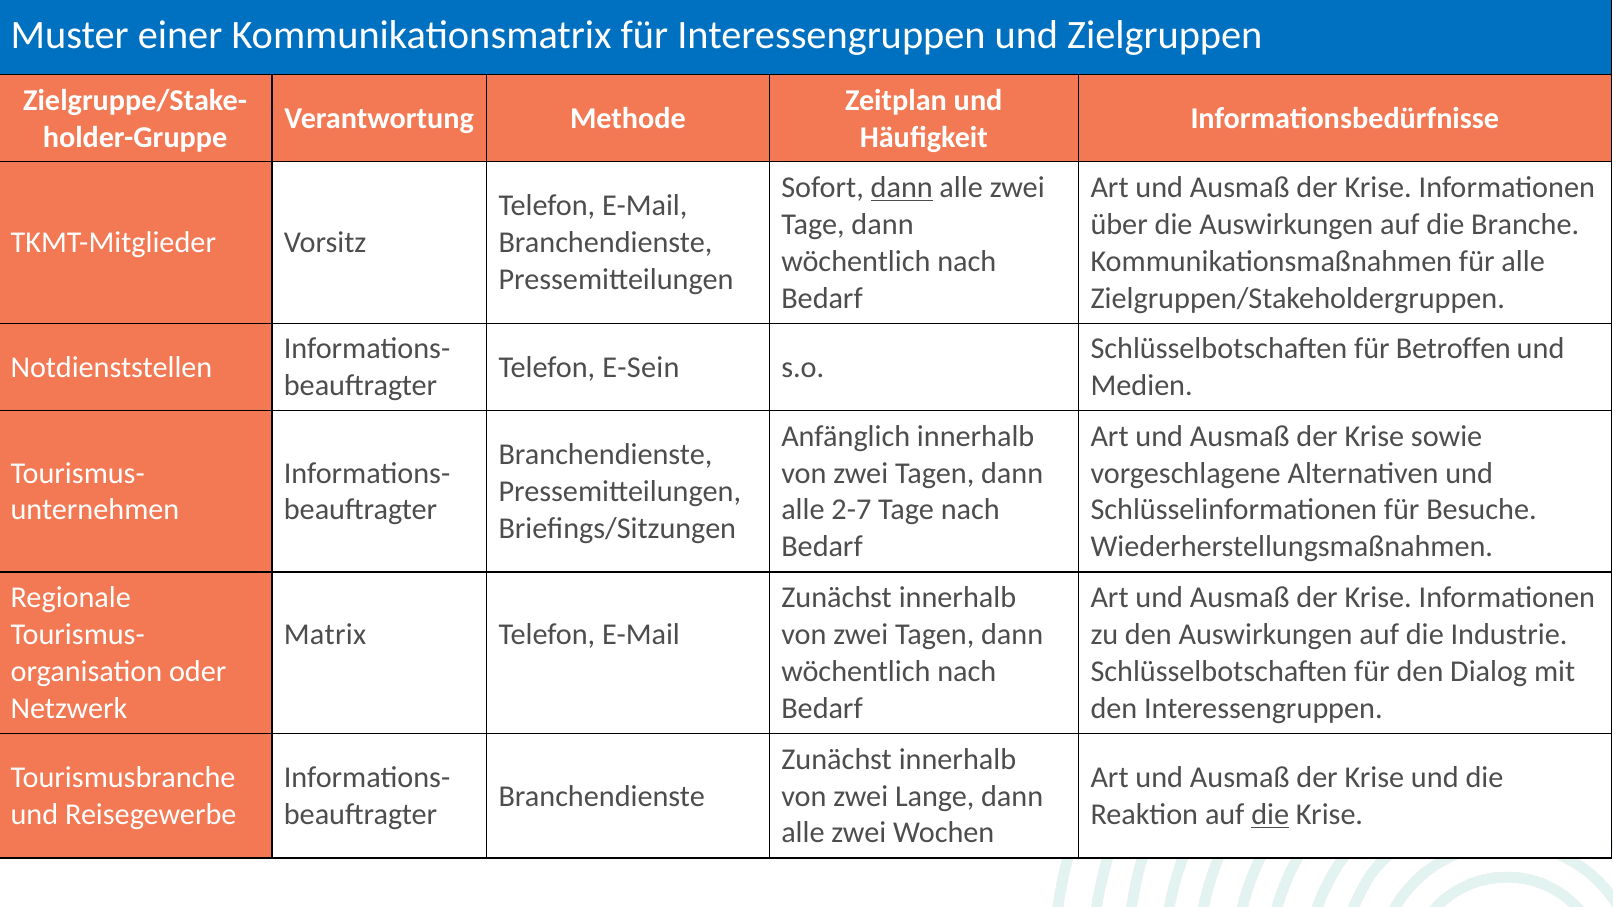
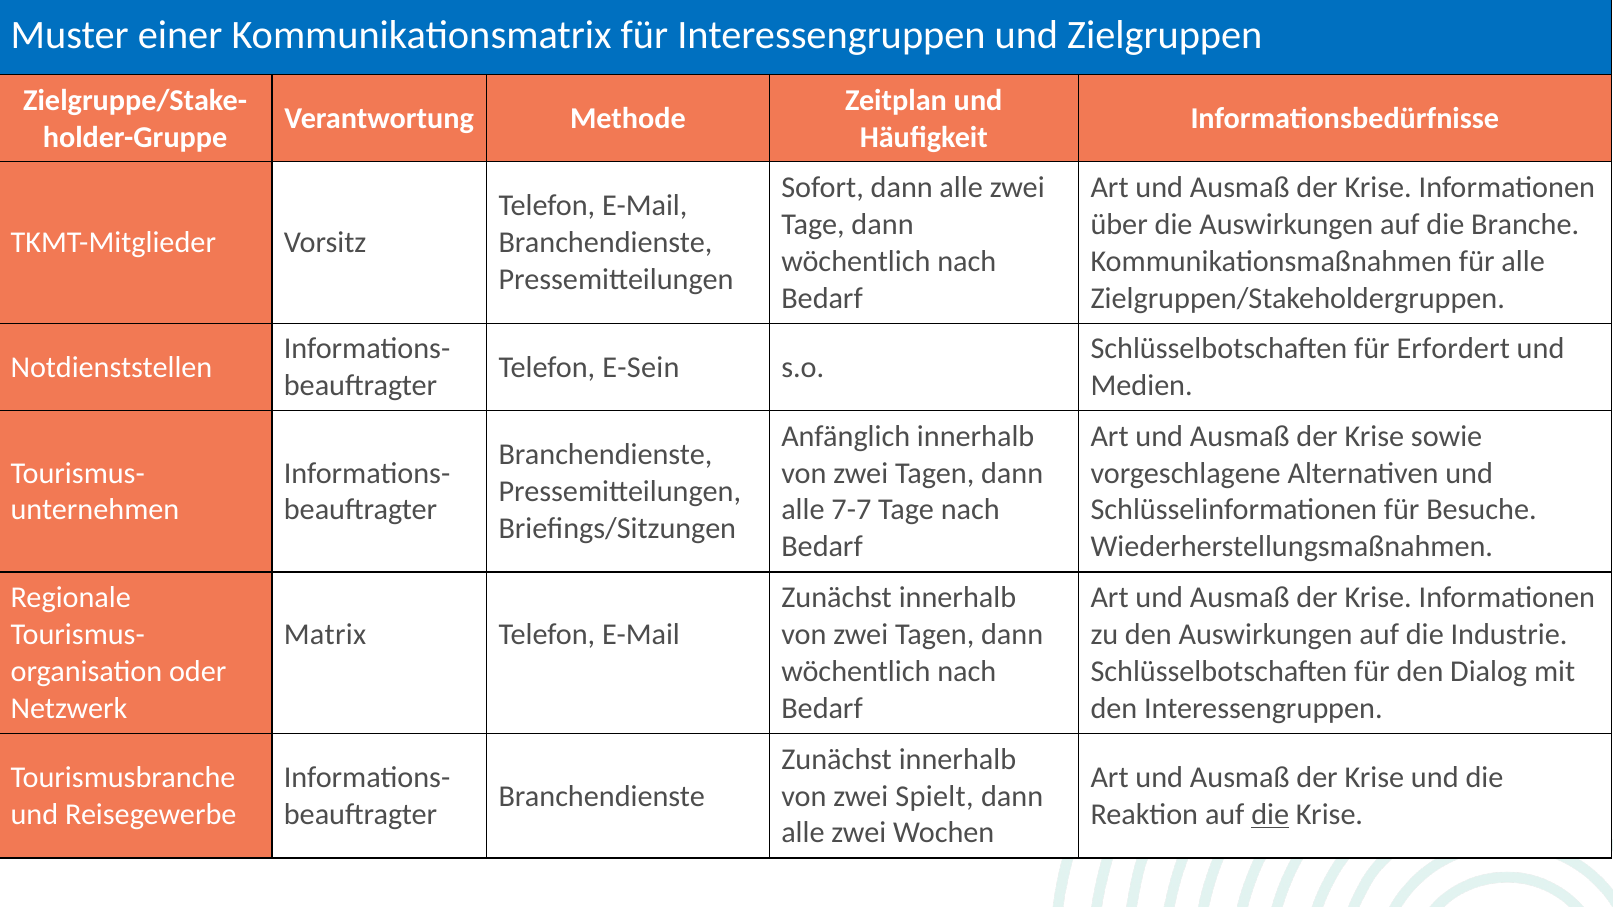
dann underline: present -> none (902, 188)
Betroffen: Betroffen -> Erfordert (1453, 349)
2-7: 2-7 -> 7-7 (851, 510)
Lange: Lange -> Spielt (934, 796)
